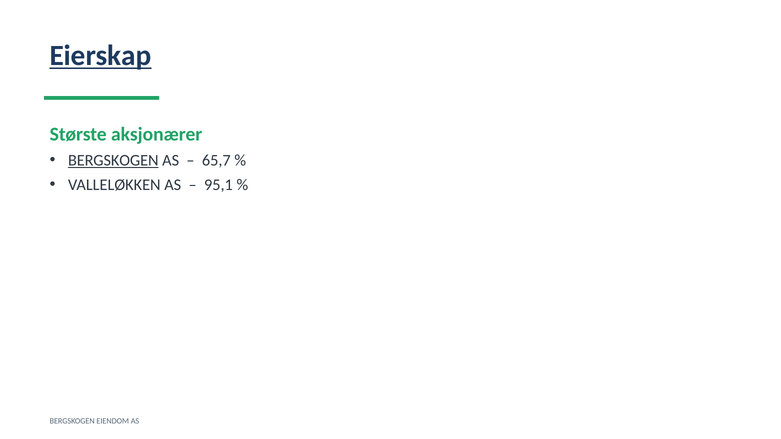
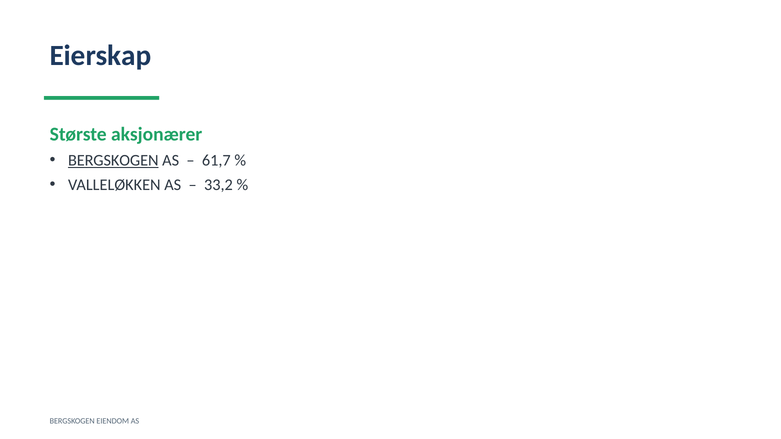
Eierskap underline: present -> none (101, 56)
65,7: 65,7 -> 61,7 (216, 161)
95,1: 95,1 -> 33,2 (218, 185)
